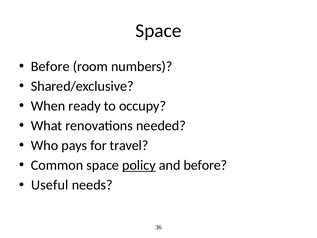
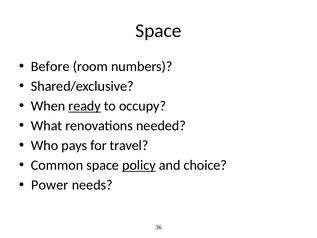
ready underline: none -> present (85, 106)
and before: before -> choice (205, 165)
Useful: Useful -> Power (50, 185)
